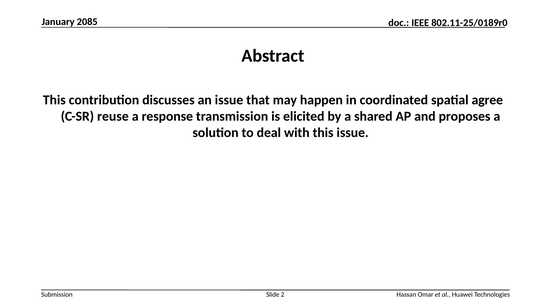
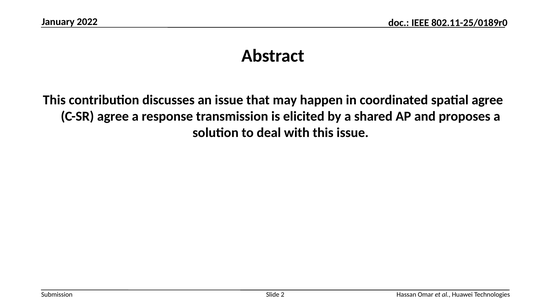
2085: 2085 -> 2022 (87, 22)
C-SR reuse: reuse -> agree (113, 116)
